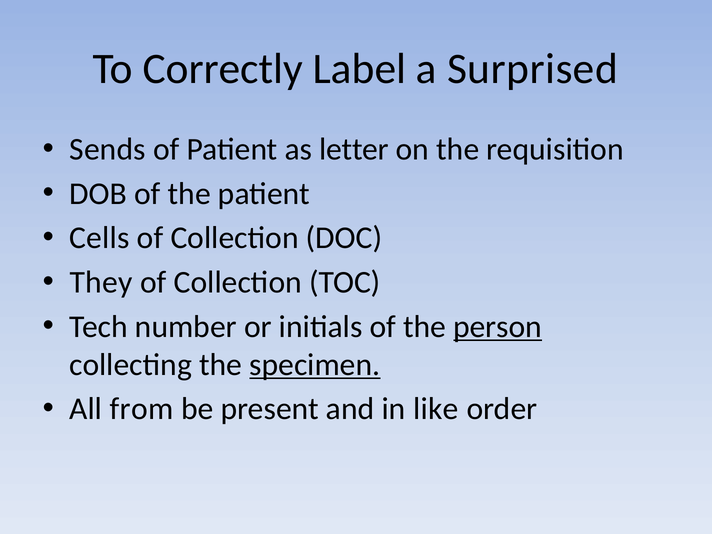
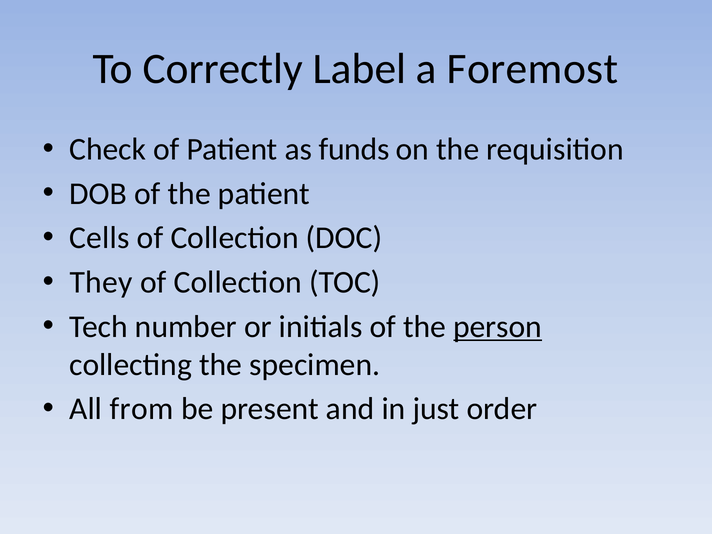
Surprised: Surprised -> Foremost (532, 69)
Sends: Sends -> Check (108, 149)
letter: letter -> funds (354, 149)
specimen underline: present -> none (315, 365)
like: like -> just (436, 409)
